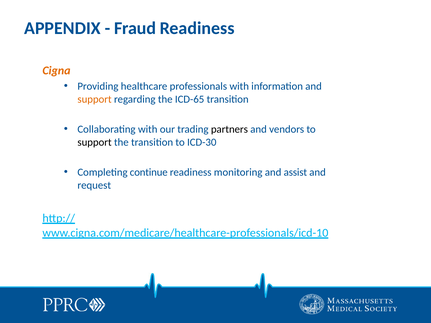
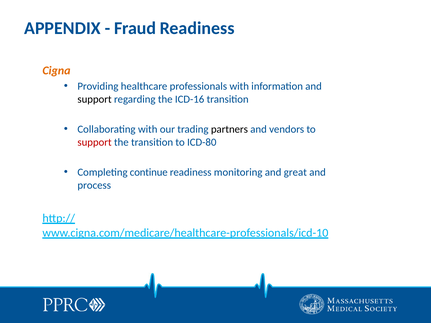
support colour: orange -> black (95, 99)
ICD-65: ICD-65 -> ICD-16 (190, 99)
support colour: black -> red (95, 142)
ICD-30: ICD-30 -> ICD-80 (202, 142)
assist: assist -> great (295, 172)
request: request -> process (94, 185)
